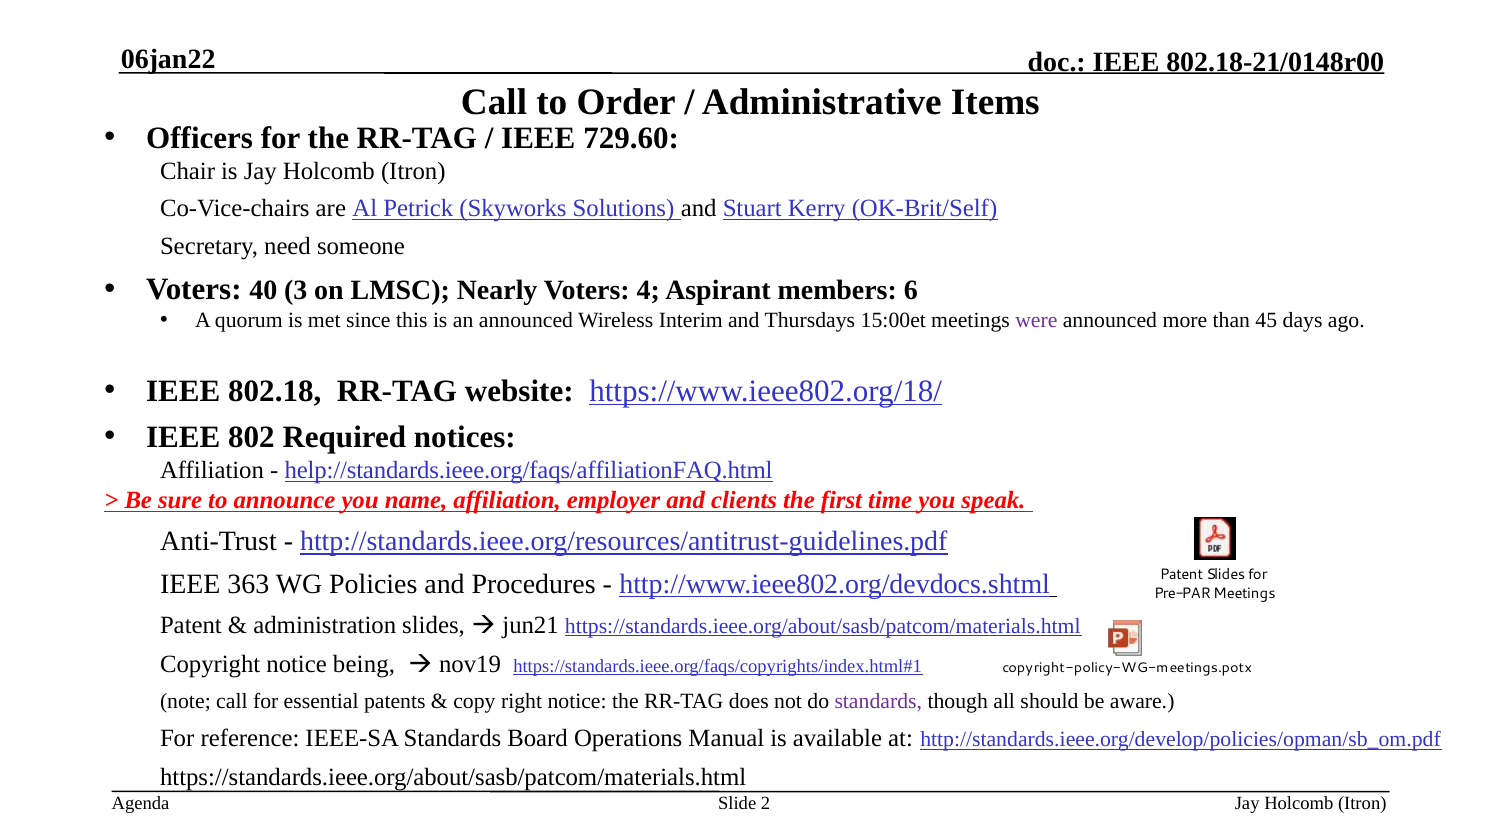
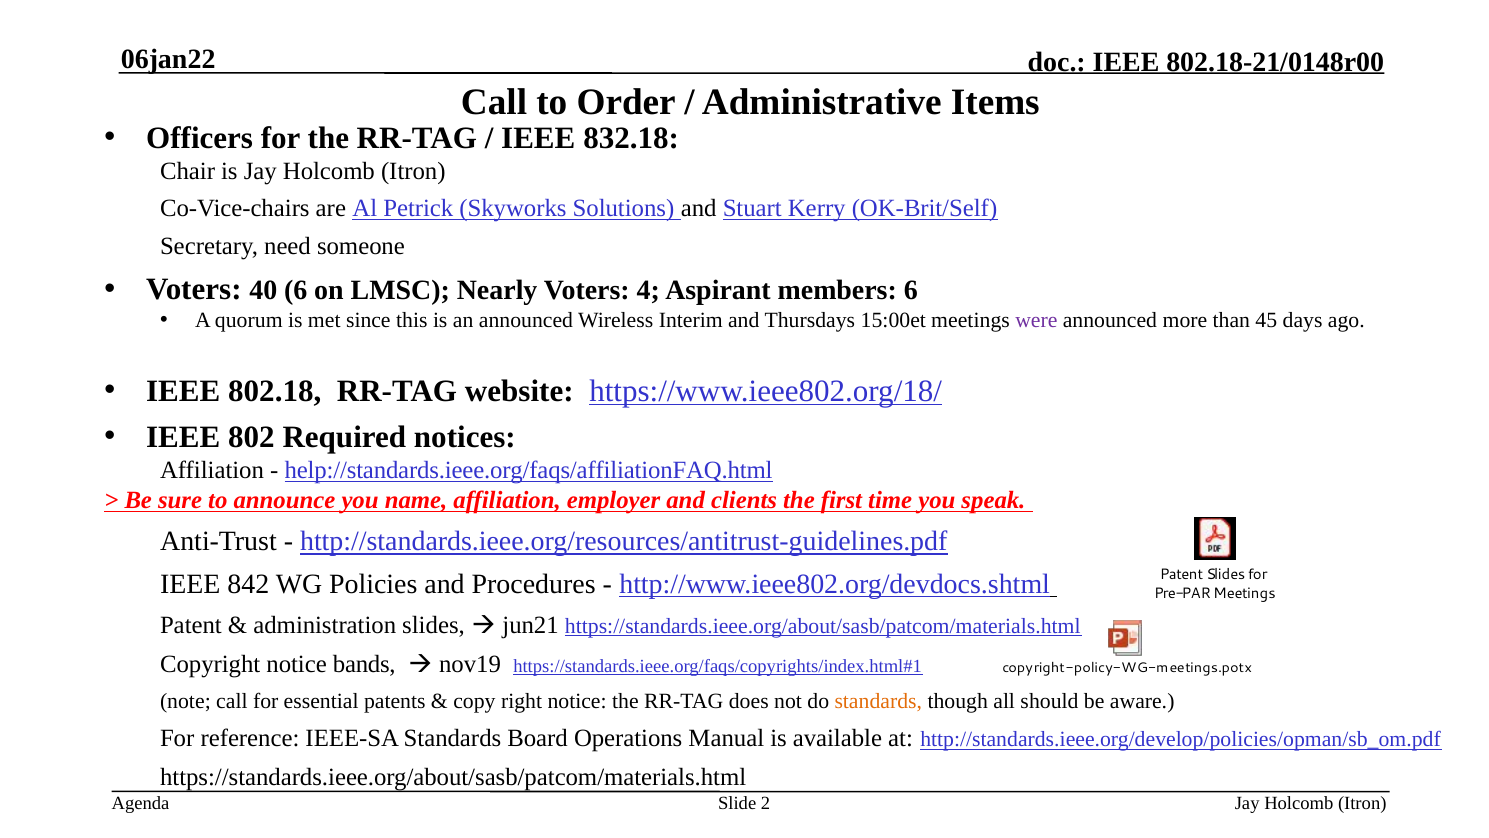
729.60: 729.60 -> 832.18 (631, 138)
40 3: 3 -> 6 (296, 290)
363: 363 -> 842 (248, 584)
being: being -> bands (364, 664)
standards colour: purple -> orange (878, 701)
